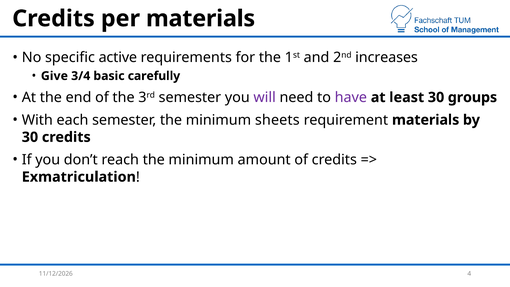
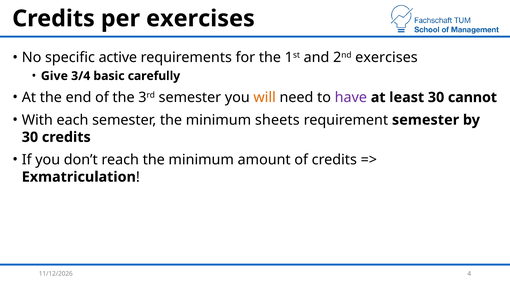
per materials: materials -> exercises (200, 19)
2nd increases: increases -> exercises (386, 57)
will colour: purple -> orange (265, 97)
groups: groups -> cannot (472, 97)
requirement materials: materials -> semester (426, 120)
